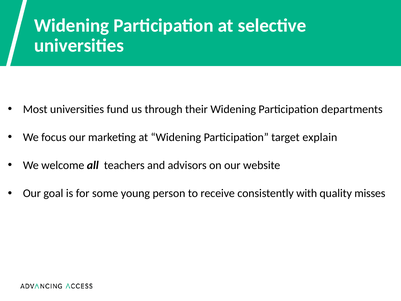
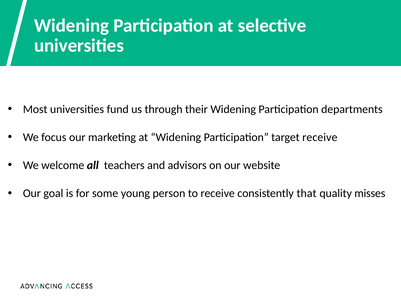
target explain: explain -> receive (320, 137)
with: with -> that (307, 193)
